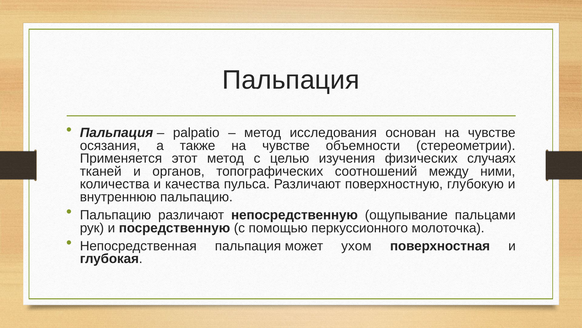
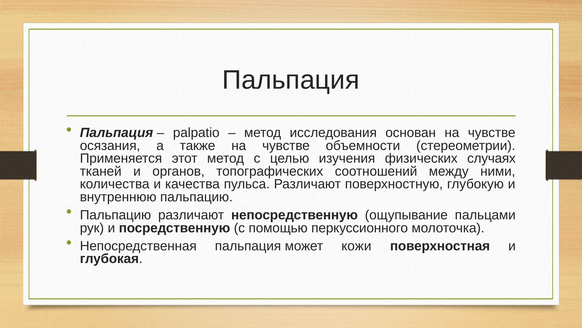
ухом: ухом -> кожи (356, 246)
